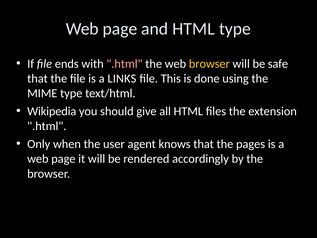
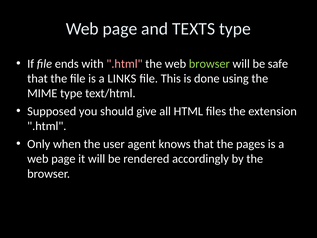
and HTML: HTML -> TEXTS (194, 29)
browser colour: yellow -> light green (209, 64)
Wikipedia: Wikipedia -> Supposed (52, 111)
